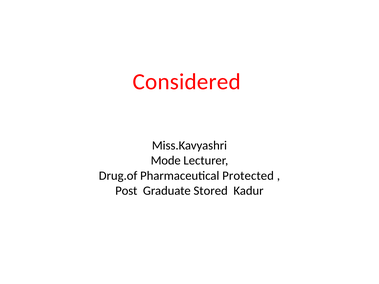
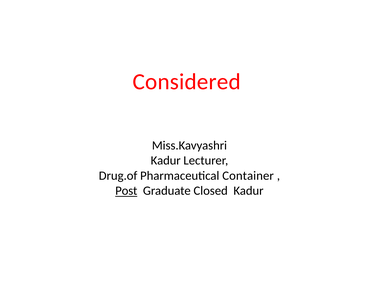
Mode: Mode -> Kadur (166, 161)
Protected: Protected -> Container (248, 176)
Post underline: none -> present (126, 191)
Stored: Stored -> Closed (211, 191)
